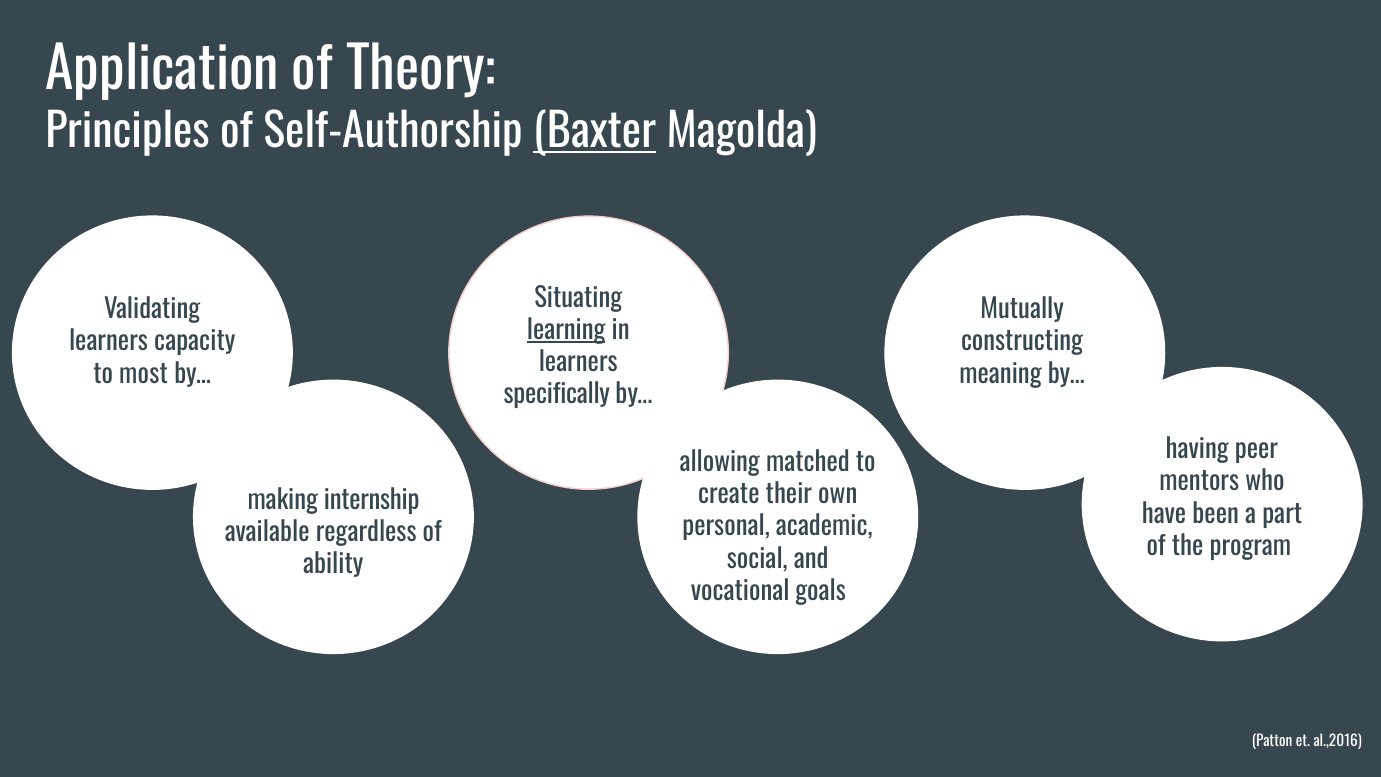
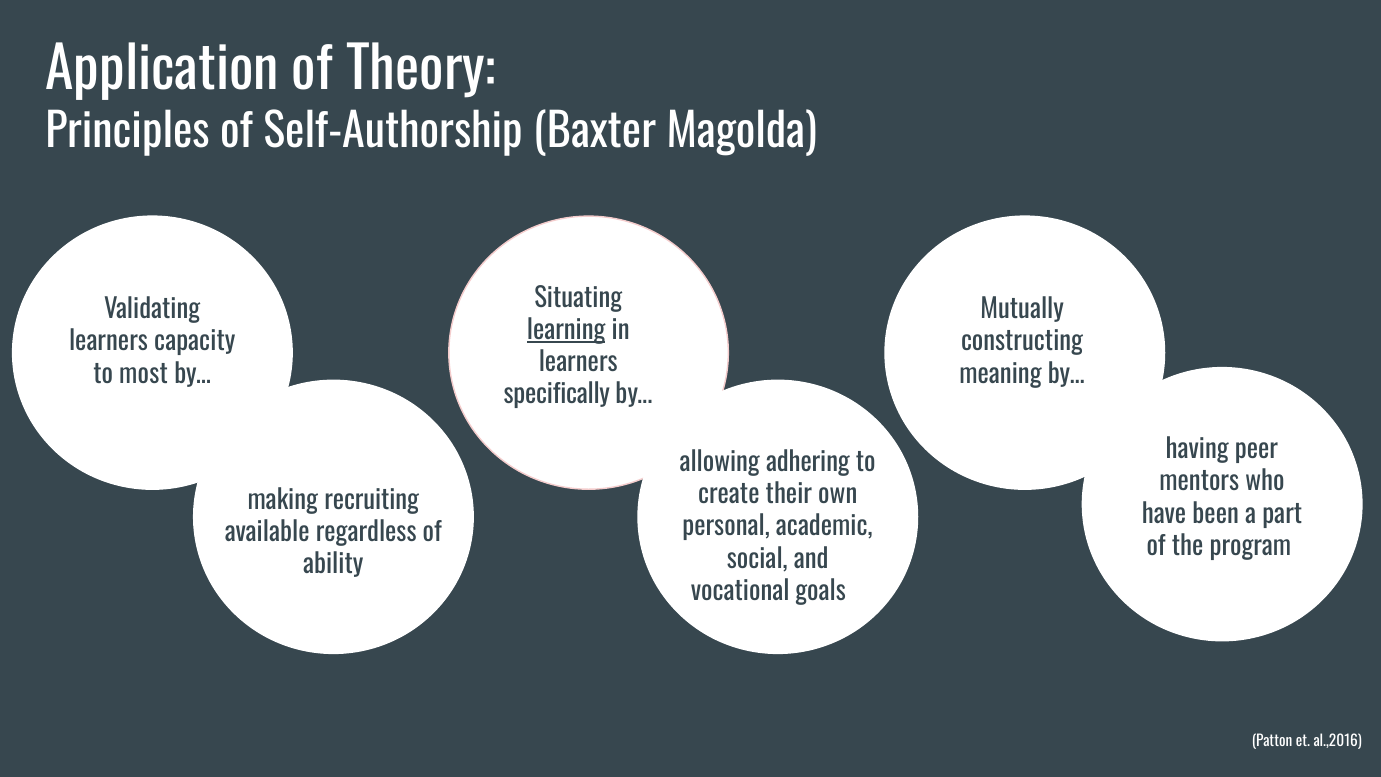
Baxter underline: present -> none (595, 132)
matched: matched -> adhering (808, 462)
internship: internship -> recruiting (372, 500)
